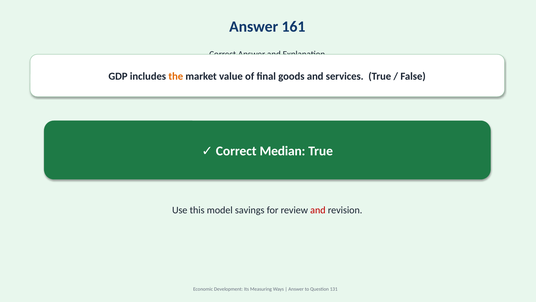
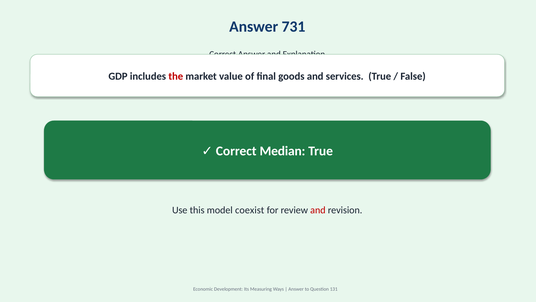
161: 161 -> 731 (293, 27)
the colour: orange -> red (176, 76)
savings: savings -> coexist (250, 210)
